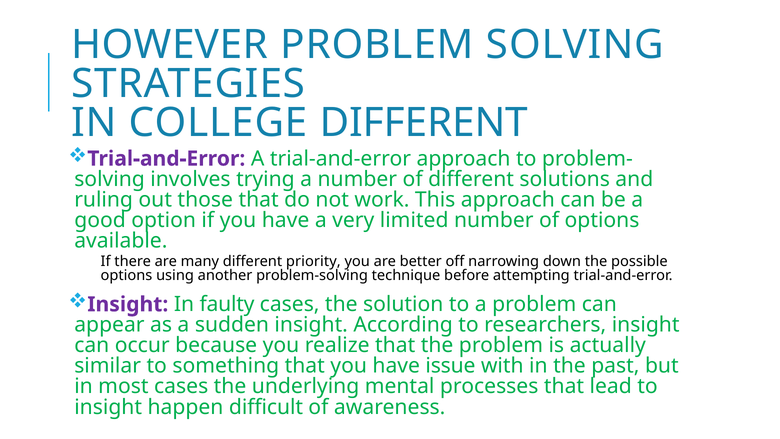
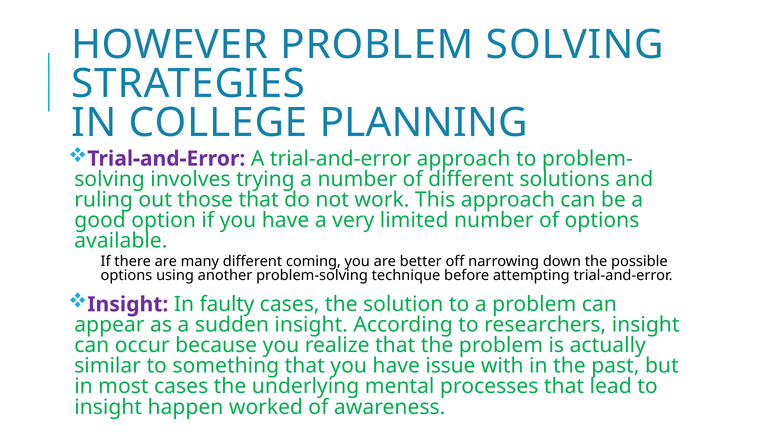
COLLEGE DIFFERENT: DIFFERENT -> PLANNING (424, 123)
priority: priority -> coming (313, 261)
difficult: difficult -> worked (266, 407)
